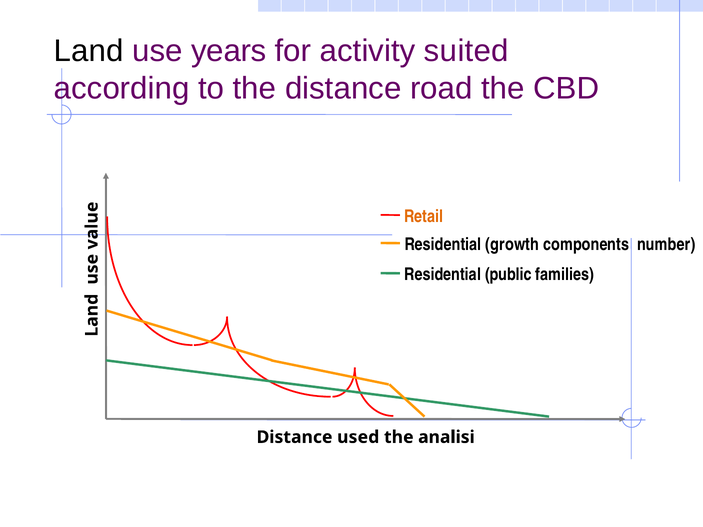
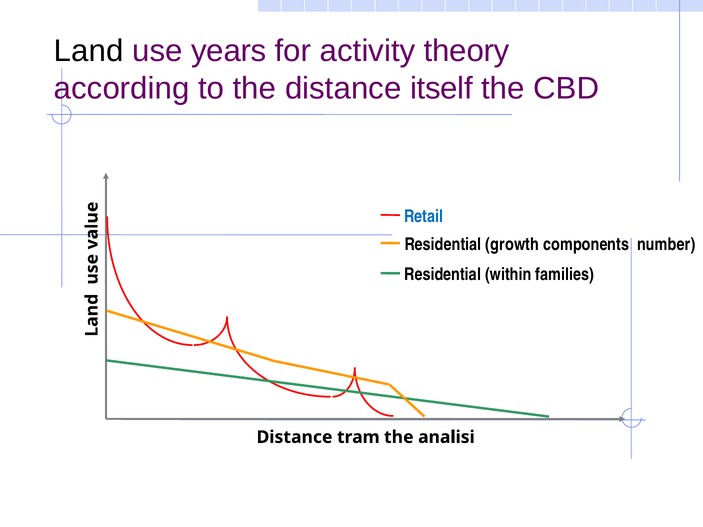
suited: suited -> theory (467, 51)
road: road -> itself (441, 88)
Retail colour: orange -> blue (424, 216)
public: public -> within (508, 275)
used: used -> tram (358, 437)
